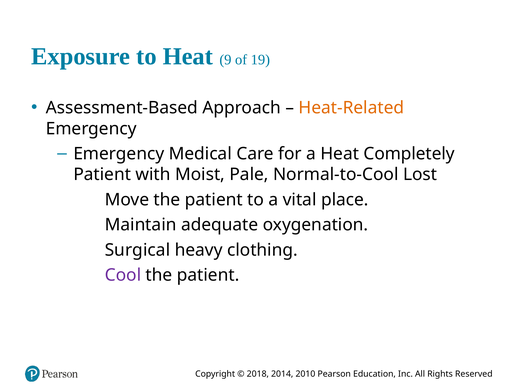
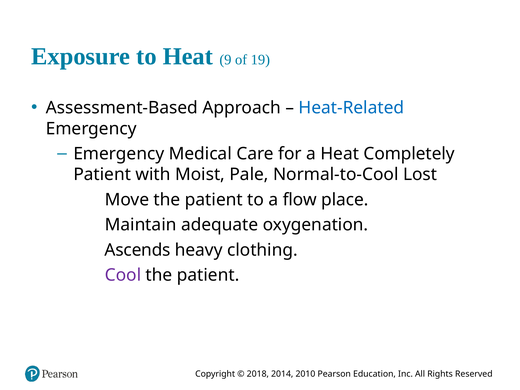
Heat-Related colour: orange -> blue (351, 108)
vital: vital -> flow (300, 200)
Surgical: Surgical -> Ascends (138, 250)
